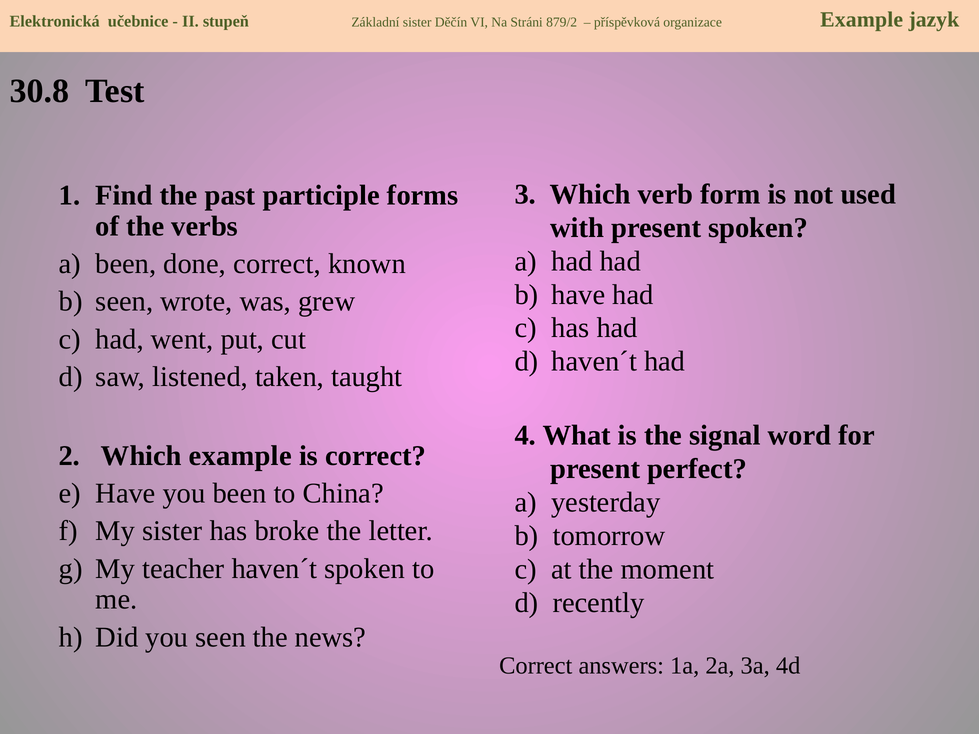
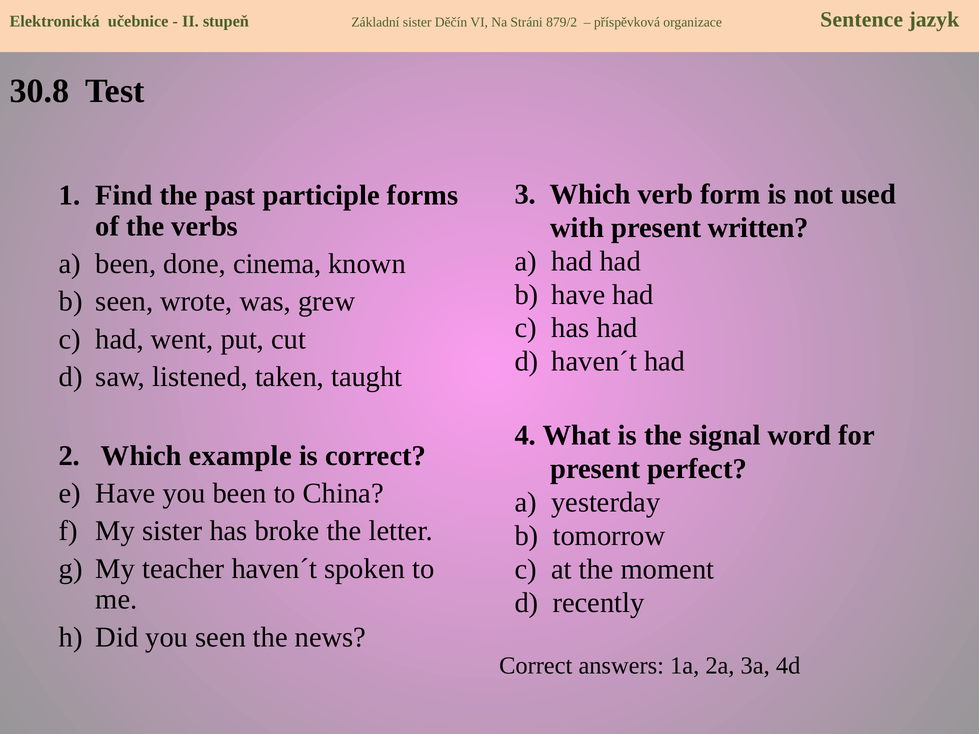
organizace Example: Example -> Sentence (862, 19)
present spoken: spoken -> written (758, 228)
done correct: correct -> cinema (277, 264)
